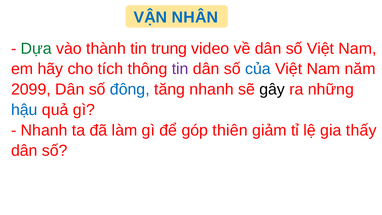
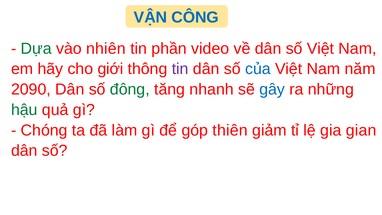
NHÂN: NHÂN -> CÔNG (195, 17)
thành: thành -> nhiên (106, 48)
trung: trung -> phần (169, 48)
tích: tích -> giới (110, 69)
2099: 2099 -> 2090 (31, 89)
đông colour: blue -> green (130, 89)
gây colour: black -> blue (272, 89)
hậu colour: blue -> green (24, 110)
Nhanh: Nhanh -> Chóng (44, 130)
thấy: thấy -> gian (361, 130)
